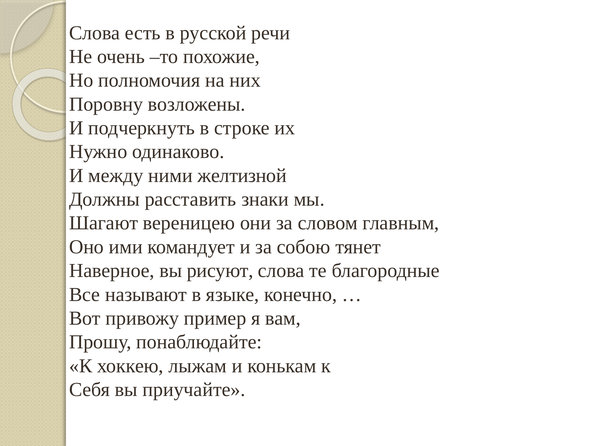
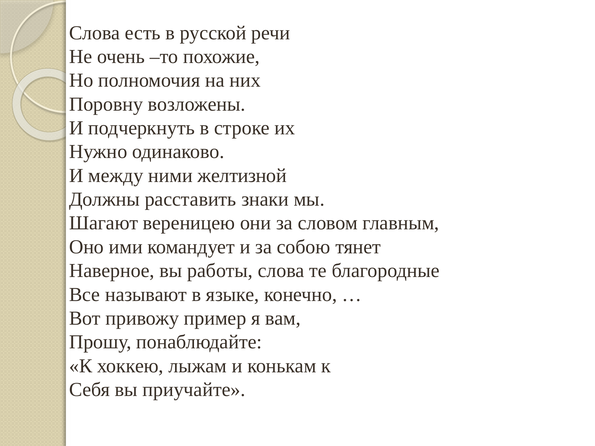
рисуют: рисуют -> работы (220, 271)
